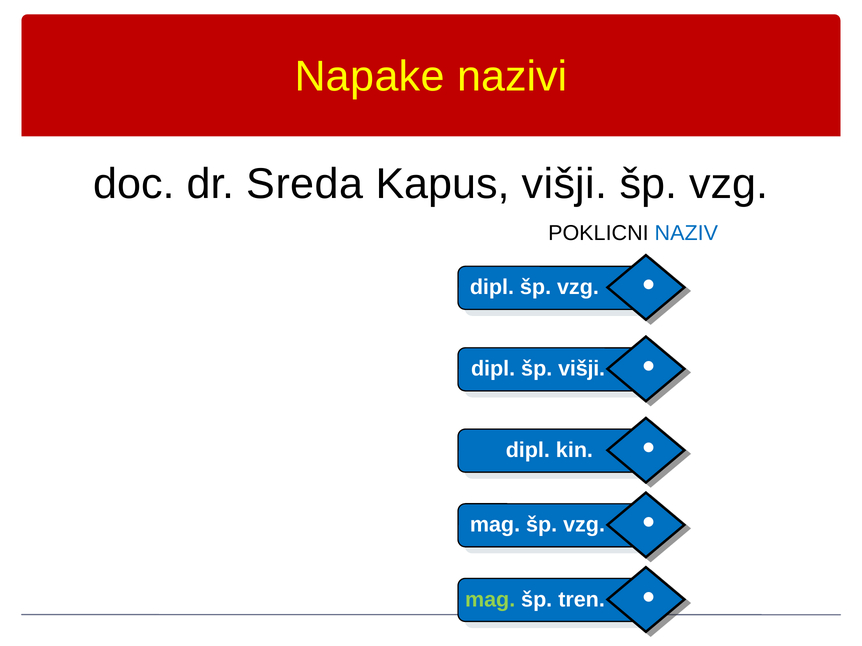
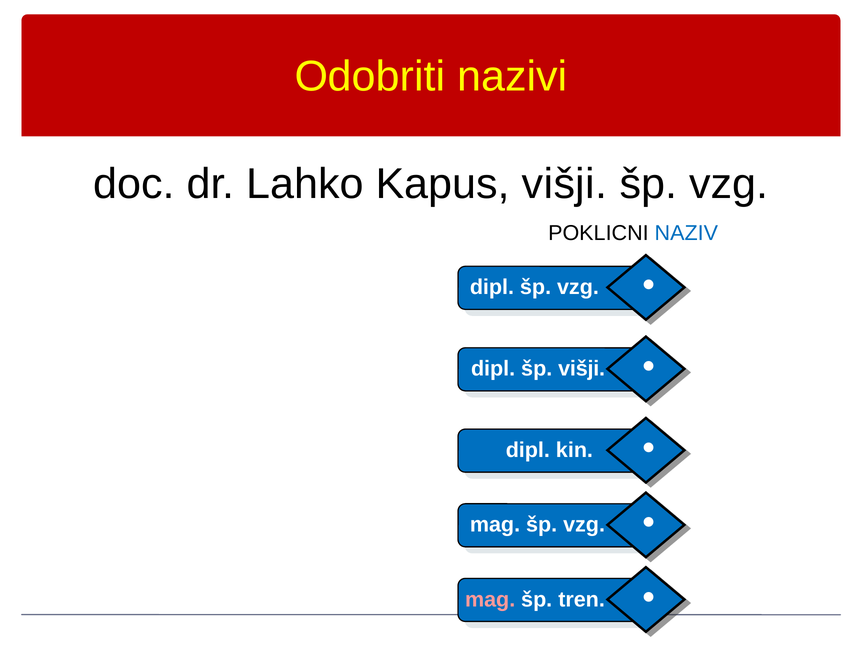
Napake: Napake -> Odobriti (370, 77)
Sreda: Sreda -> Lahko (305, 184)
mag colour: light green -> pink (490, 600)
